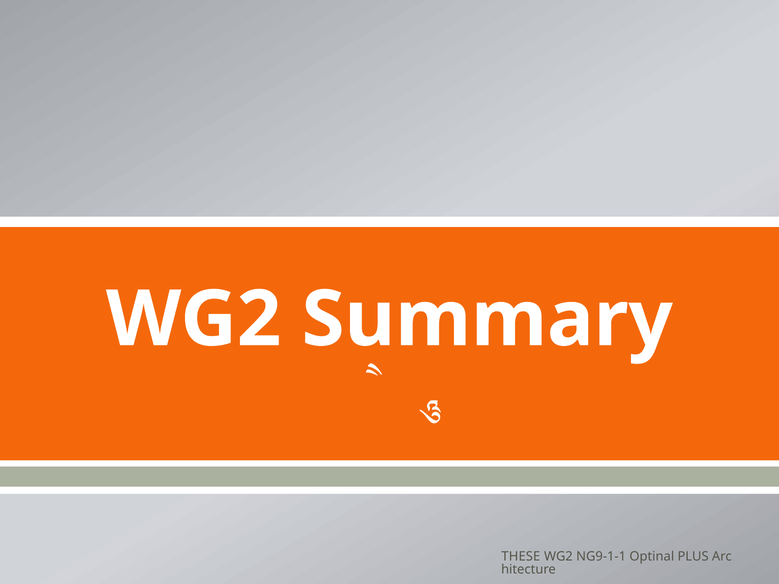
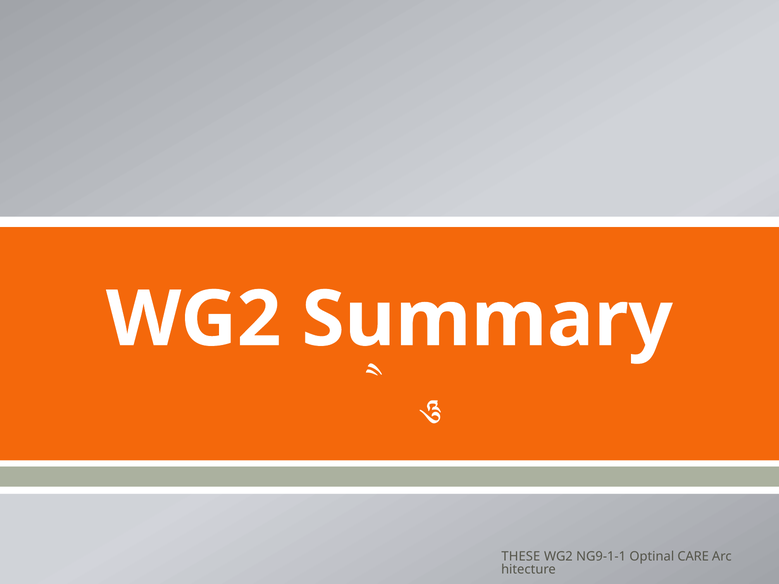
PLUS: PLUS -> CARE (693, 557)
